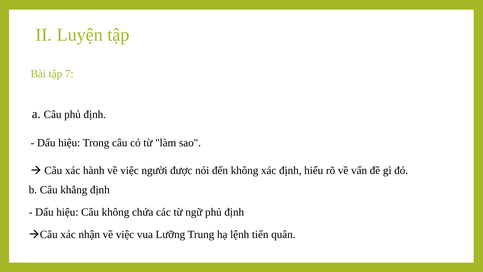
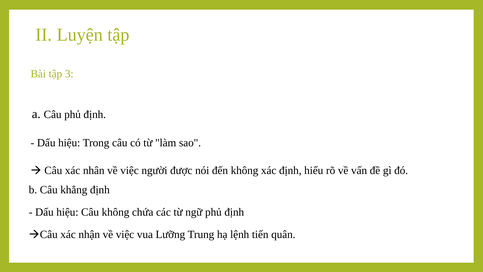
7: 7 -> 3 (69, 74)
hành: hành -> nhân (94, 170)
